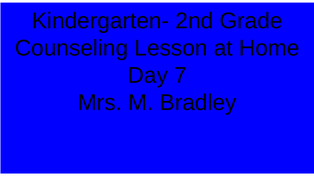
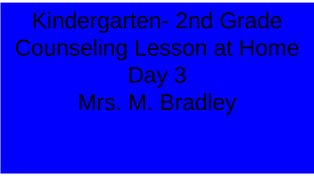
7: 7 -> 3 (180, 75)
